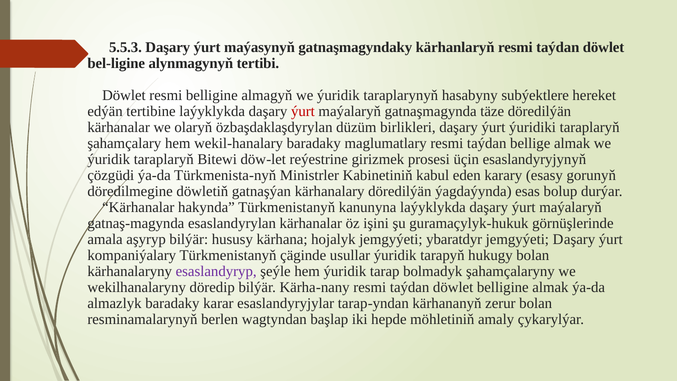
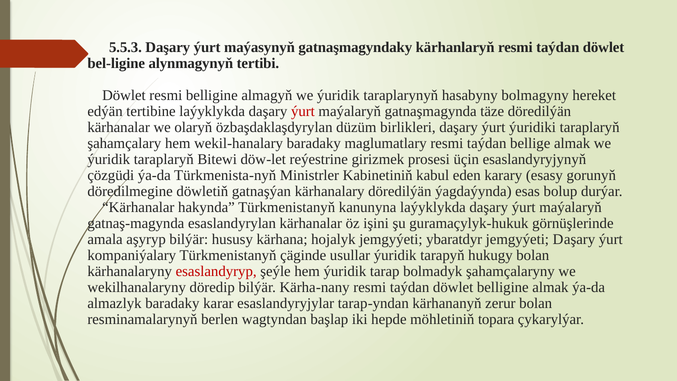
subýektlere: subýektlere -> bolmagyny (535, 95)
esaslandyryp colour: purple -> red (216, 271)
amaly: amaly -> topara (496, 319)
